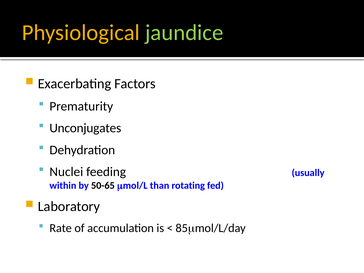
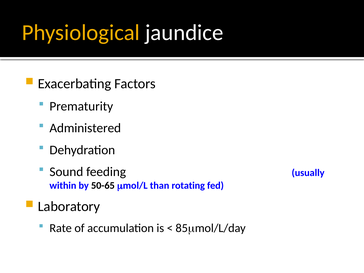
jaundice colour: light green -> white (184, 33)
Unconjugates: Unconjugates -> Administered (85, 128)
Nuclei: Nuclei -> Sound (66, 172)
